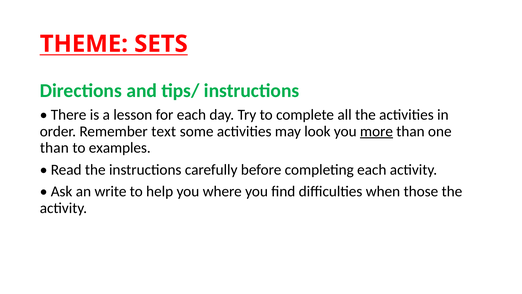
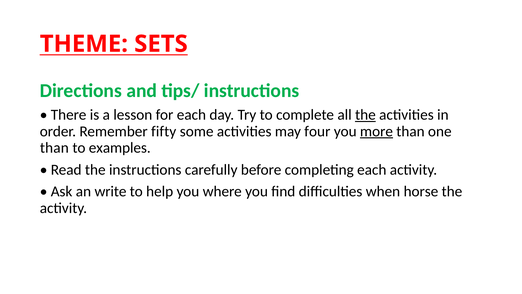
the underline: none -> present (365, 115)
text: text -> fifty (164, 131)
look: look -> four (317, 131)
those: those -> horse (421, 191)
